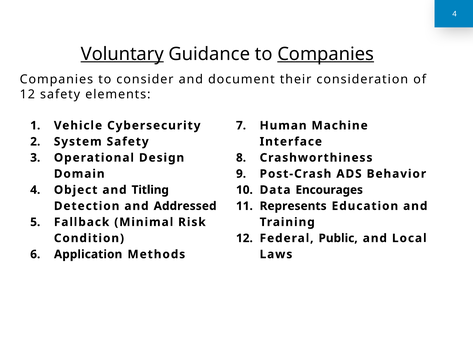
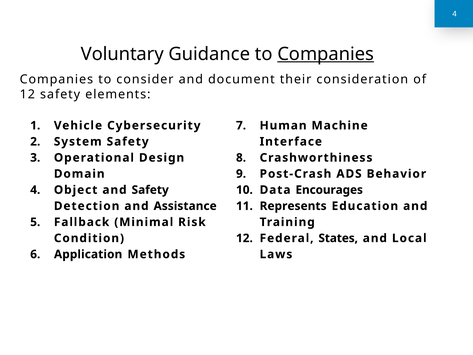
Voluntary underline: present -> none (122, 54)
and Titling: Titling -> Safety (150, 190)
Addressed: Addressed -> Assistance (185, 206)
Public: Public -> States (338, 238)
